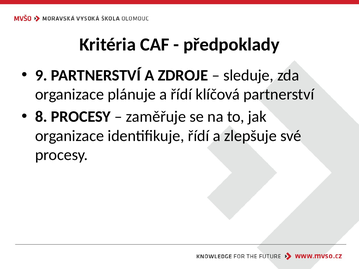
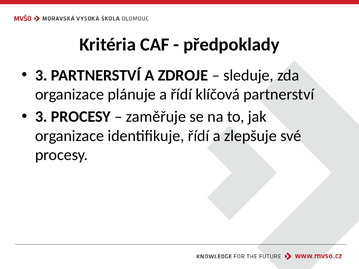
9: 9 -> 3 (41, 75)
8: 8 -> 3 (41, 117)
